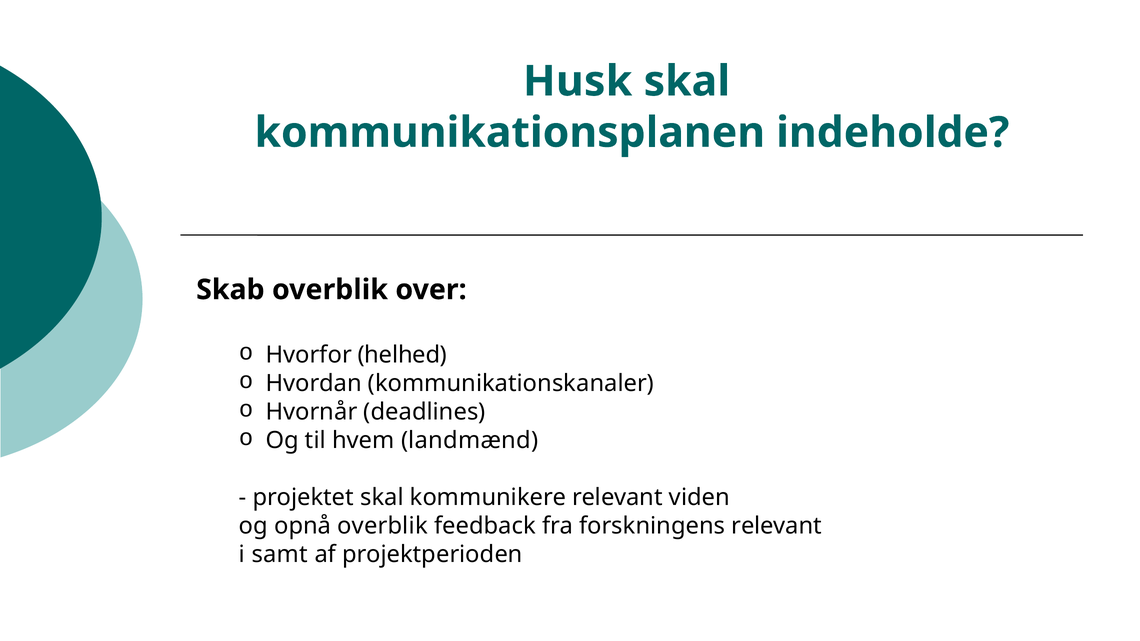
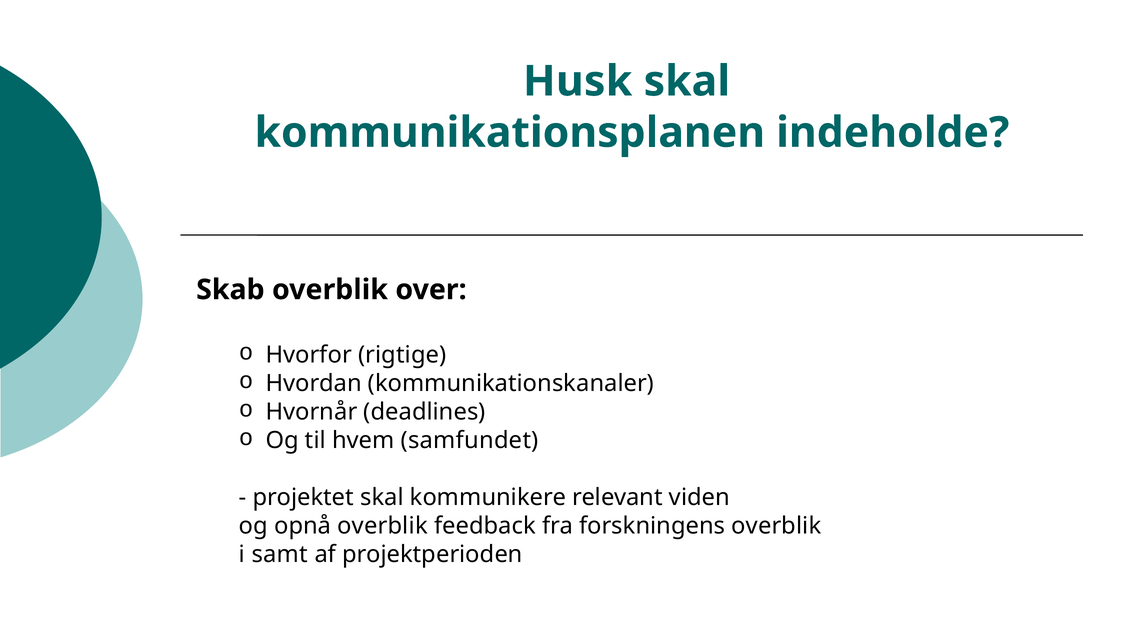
helhed: helhed -> rigtige (402, 355)
landmænd: landmænd -> samfundet (470, 441)
forskningens relevant: relevant -> overblik (776, 526)
